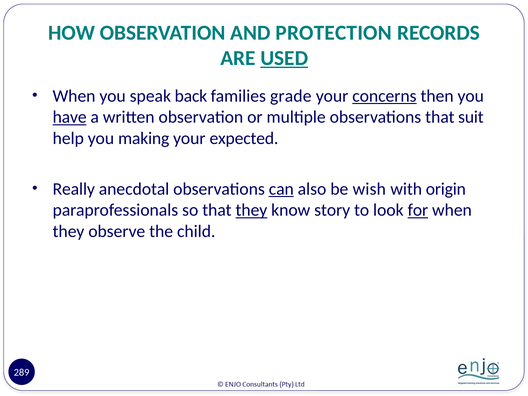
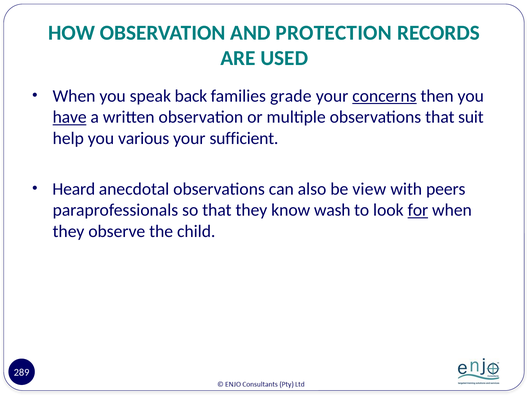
USED underline: present -> none (284, 58)
making: making -> various (144, 138)
expected: expected -> sufficient (244, 138)
Really: Really -> Heard (74, 189)
can underline: present -> none (281, 189)
wish: wish -> view (369, 189)
origin: origin -> peers (446, 189)
they underline: present -> none (251, 210)
story: story -> wash (332, 210)
